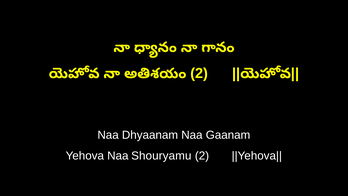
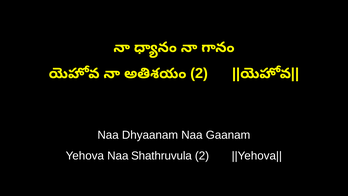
Shouryamu: Shouryamu -> Shathruvula (161, 156)
